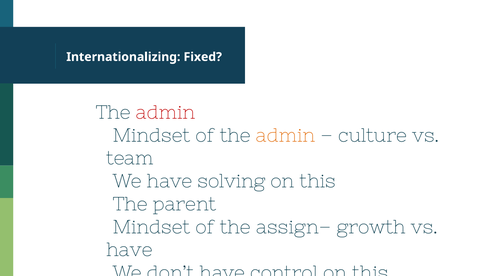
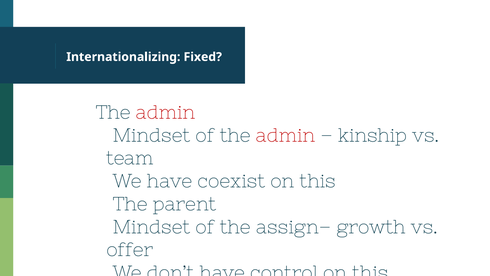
admin colour: orange -> red (286, 135)
culture: culture -> kinship (373, 135)
solving: solving -> coexist (231, 181)
have: have -> offer (130, 250)
